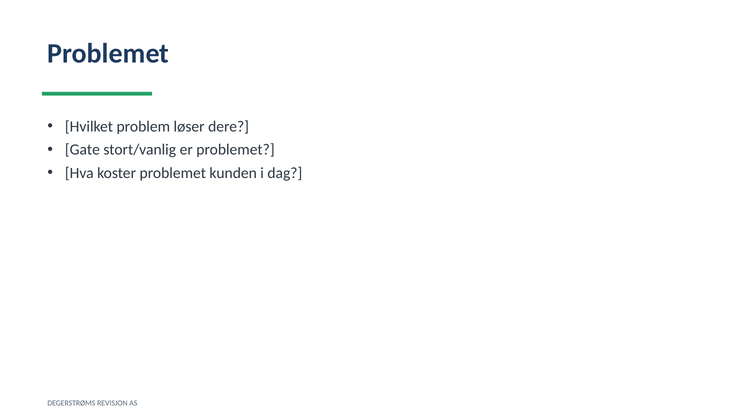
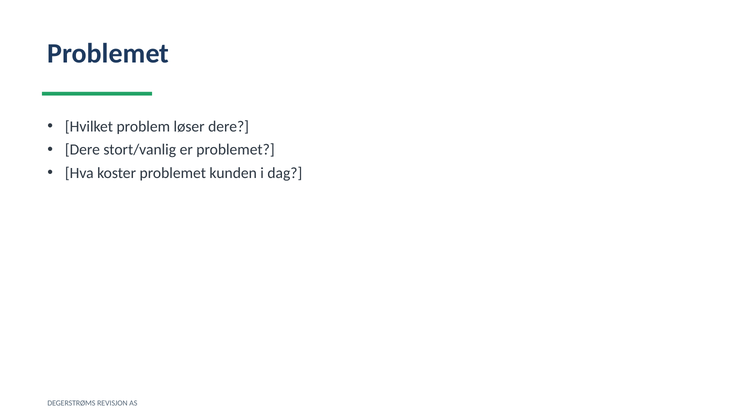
Gate: Gate -> Dere (82, 150)
